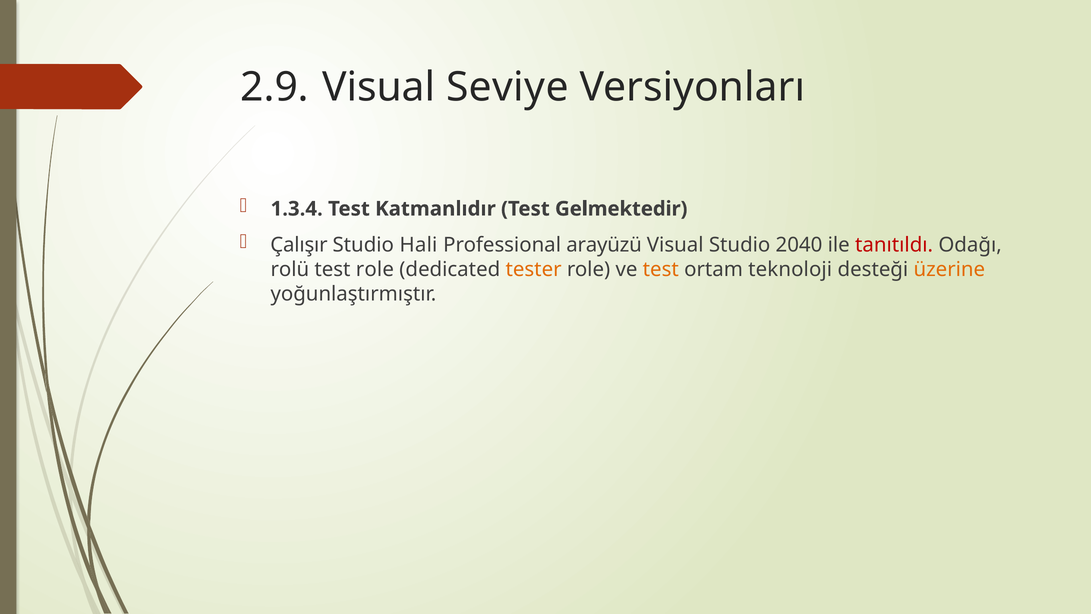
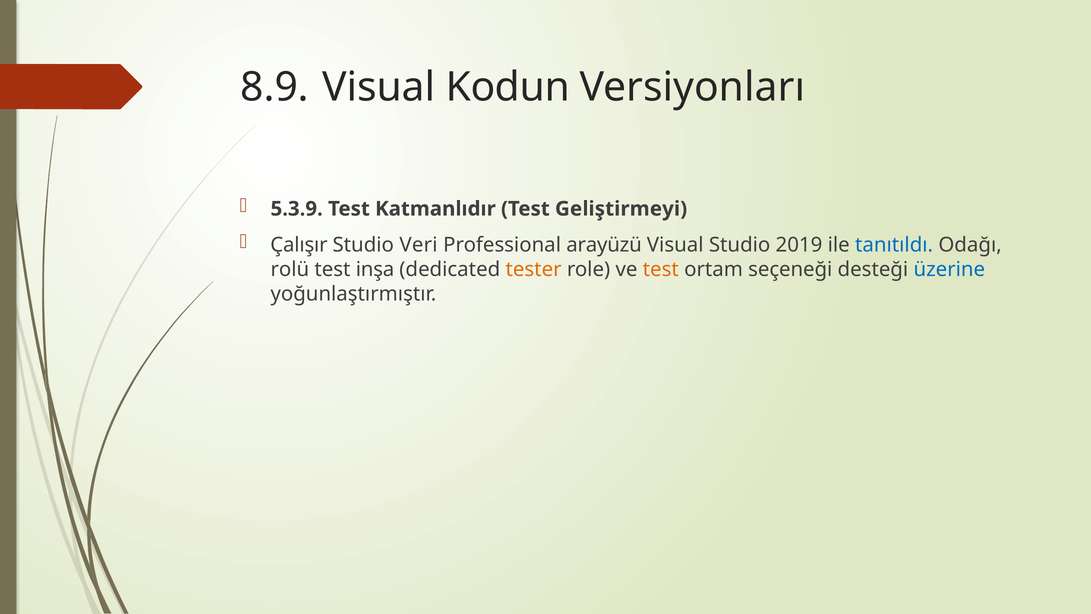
2.9: 2.9 -> 8.9 (275, 87)
Seviye: Seviye -> Kodun (508, 87)
1.3.4: 1.3.4 -> 5.3.9 (297, 209)
Gelmektedir: Gelmektedir -> Geliştirmeyi (621, 209)
Hali: Hali -> Veri (418, 245)
2040: 2040 -> 2019 (799, 245)
tanıtıldı colour: red -> blue (894, 245)
test role: role -> inşa (375, 269)
teknoloji: teknoloji -> seçeneği (790, 269)
üzerine colour: orange -> blue (949, 269)
